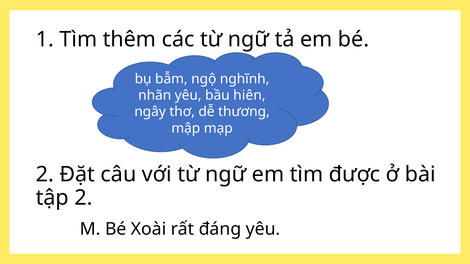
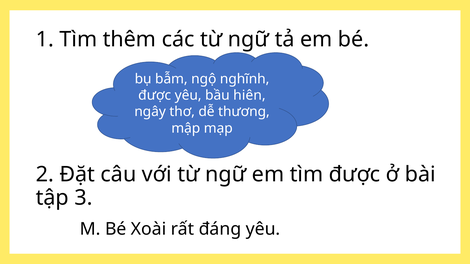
nhãn: nhãn -> được (155, 95)
tập 2: 2 -> 3 (84, 198)
